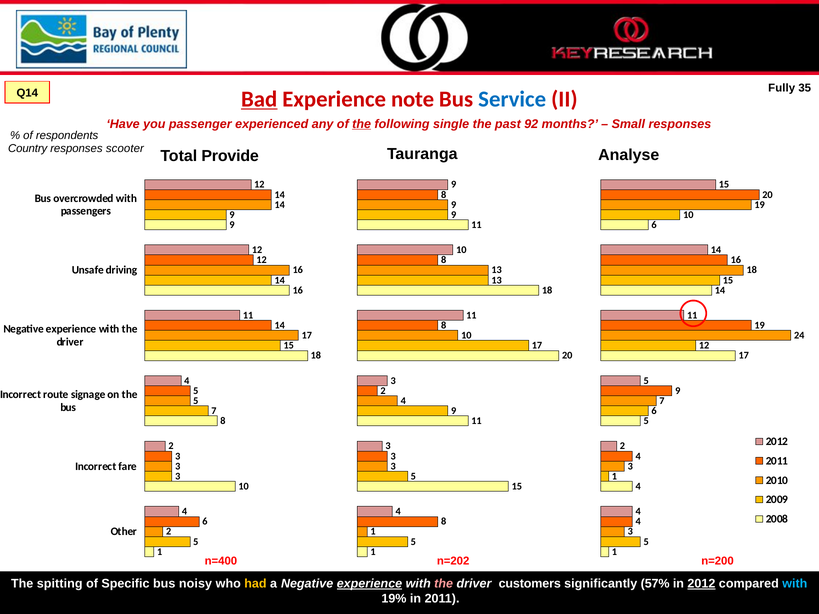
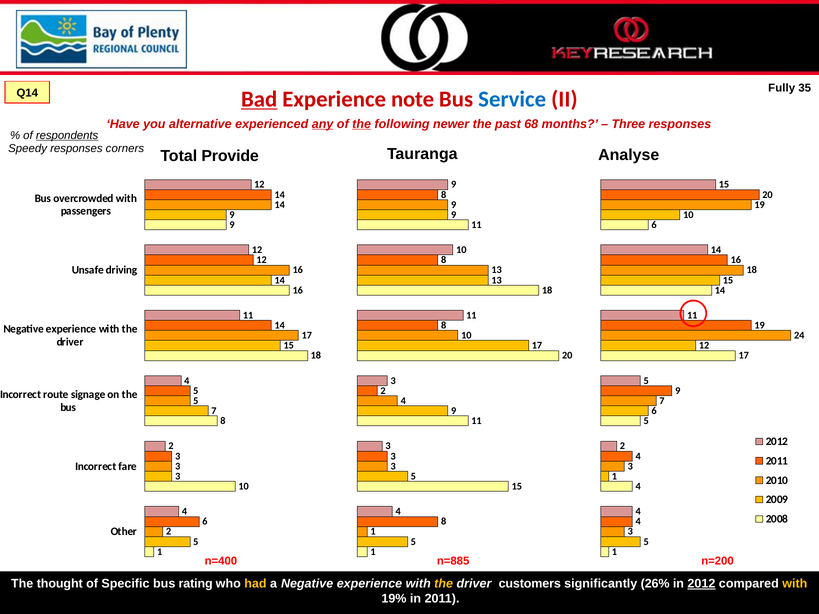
passenger: passenger -> alternative (200, 124)
any underline: none -> present (323, 124)
single: single -> newer (451, 124)
92: 92 -> 68 (531, 124)
Small: Small -> Three (628, 124)
respondents underline: none -> present (67, 136)
Country: Country -> Speedy (28, 149)
scooter: scooter -> corners (125, 149)
n=202: n=202 -> n=885 (453, 561)
spitting: spitting -> thought (60, 584)
noisy: noisy -> rating (196, 584)
experience underline: present -> none (369, 584)
the colour: pink -> yellow (444, 584)
57%: 57% -> 26% (655, 584)
with colour: light blue -> yellow (795, 584)
